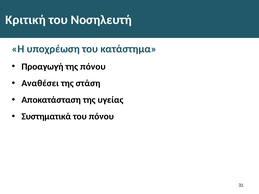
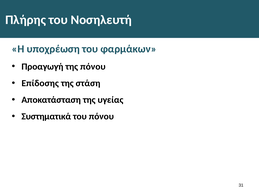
Κριτική: Κριτική -> Πλήρης (26, 20)
κατάστημα: κατάστημα -> φαρμάκων (129, 49)
Αναθέσει: Αναθέσει -> Επίδοσης (40, 83)
